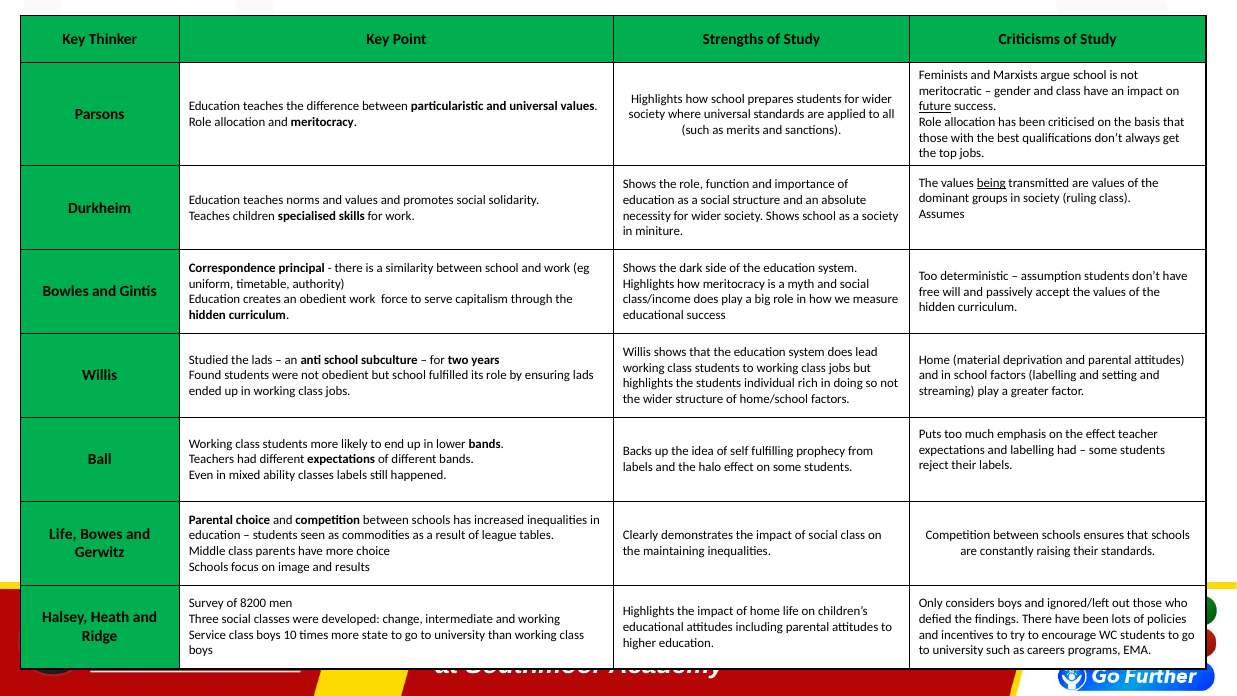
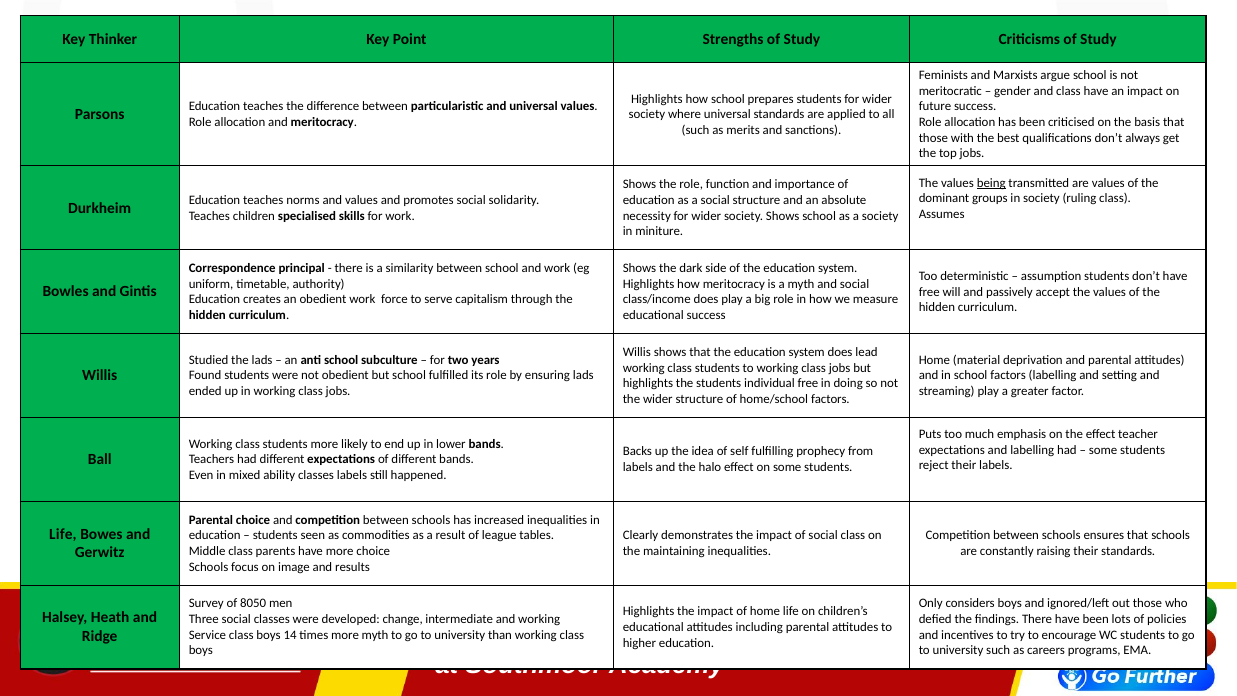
future underline: present -> none (935, 107)
individual rich: rich -> free (808, 383)
8200: 8200 -> 8050 (253, 604)
10: 10 -> 14 (290, 635)
more state: state -> myth (375, 635)
